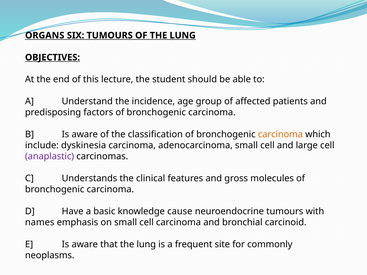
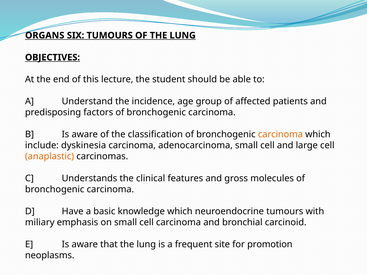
anaplastic colour: purple -> orange (50, 157)
knowledge cause: cause -> which (180, 212)
names: names -> miliary (40, 223)
commonly: commonly -> promotion (270, 245)
